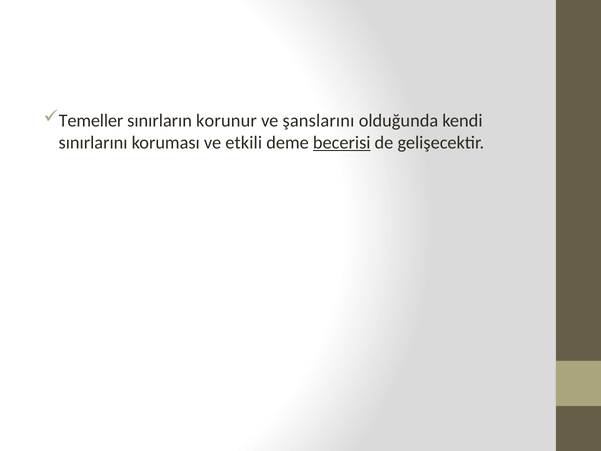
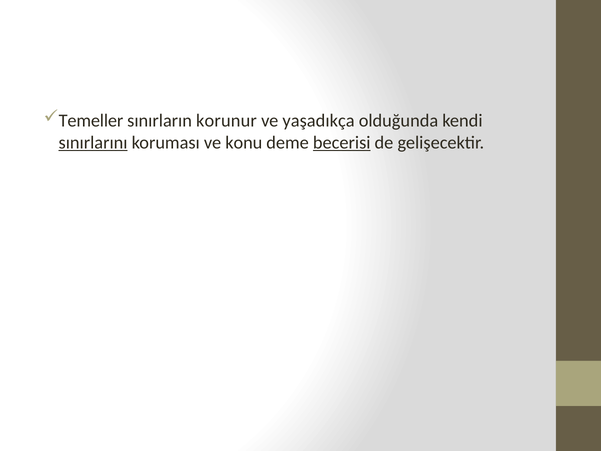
şanslarını: şanslarını -> yaşadıkça (319, 120)
sınırlarını underline: none -> present (93, 143)
etkili: etkili -> konu (244, 143)
